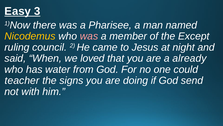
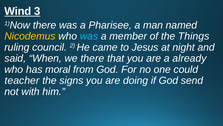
Easy: Easy -> Wind (18, 11)
was colour: pink -> light blue (89, 36)
Except: Except -> Things (194, 36)
we loved: loved -> there (92, 58)
water: water -> moral (58, 69)
